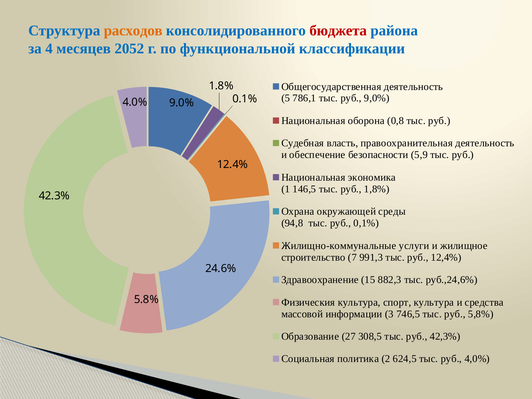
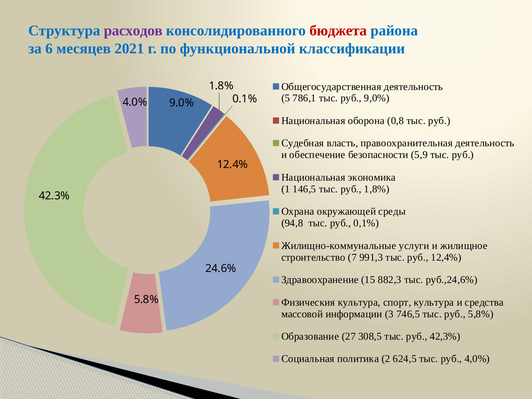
расходов colour: orange -> purple (133, 31)
4: 4 -> 6 (49, 49)
2052: 2052 -> 2021 (129, 49)
